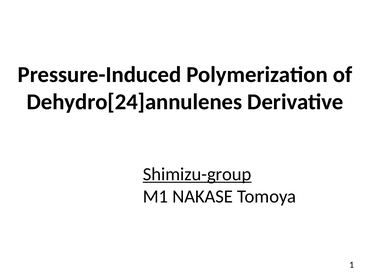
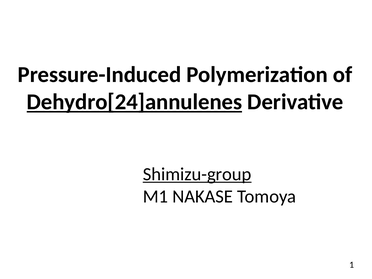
Dehydro[24]annulenes underline: none -> present (134, 102)
